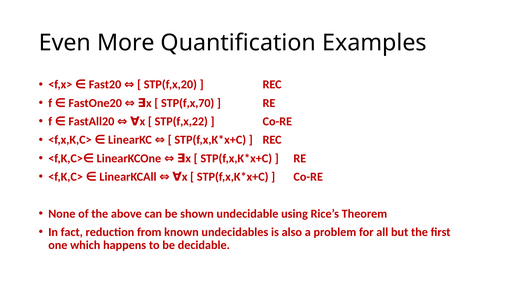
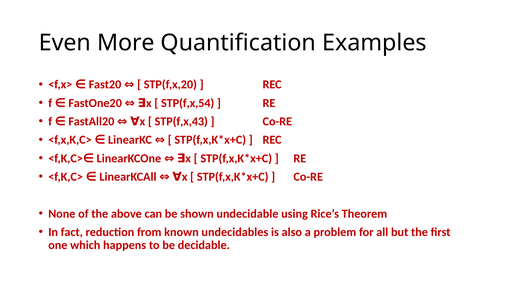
STP(f,x,70: STP(f,x,70 -> STP(f,x,54 (188, 103)
STP(f,x,22: STP(f,x,22 -> STP(f,x,43 (181, 121)
